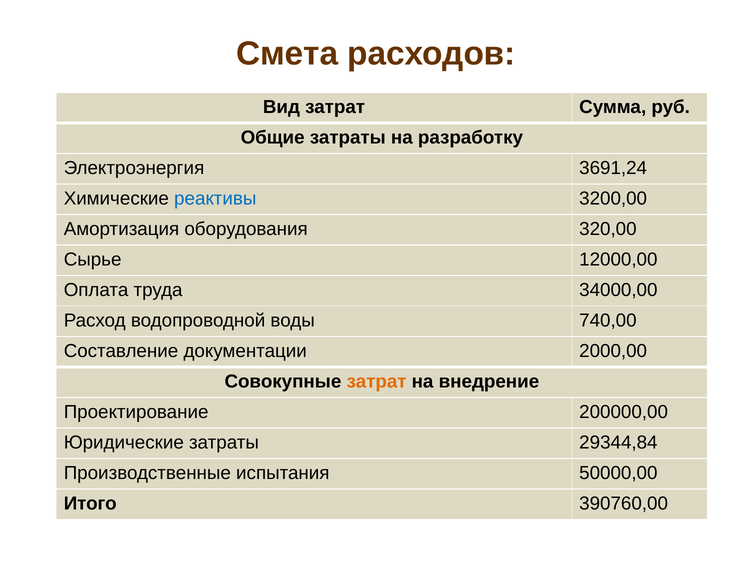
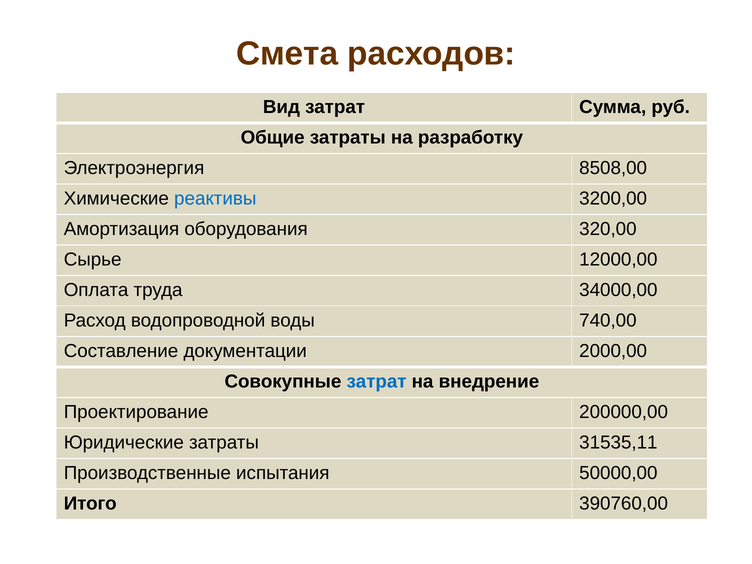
3691,24: 3691,24 -> 8508,00 (613, 168)
затрат colour: orange -> blue (377, 382)
29344,84: 29344,84 -> 31535,11 (618, 443)
